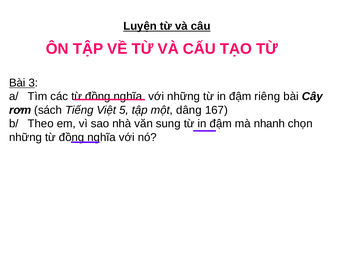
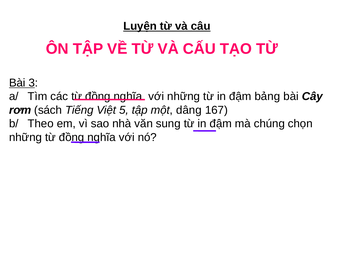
riêng: riêng -> bảng (267, 96)
nhanh: nhanh -> chúng (269, 124)
